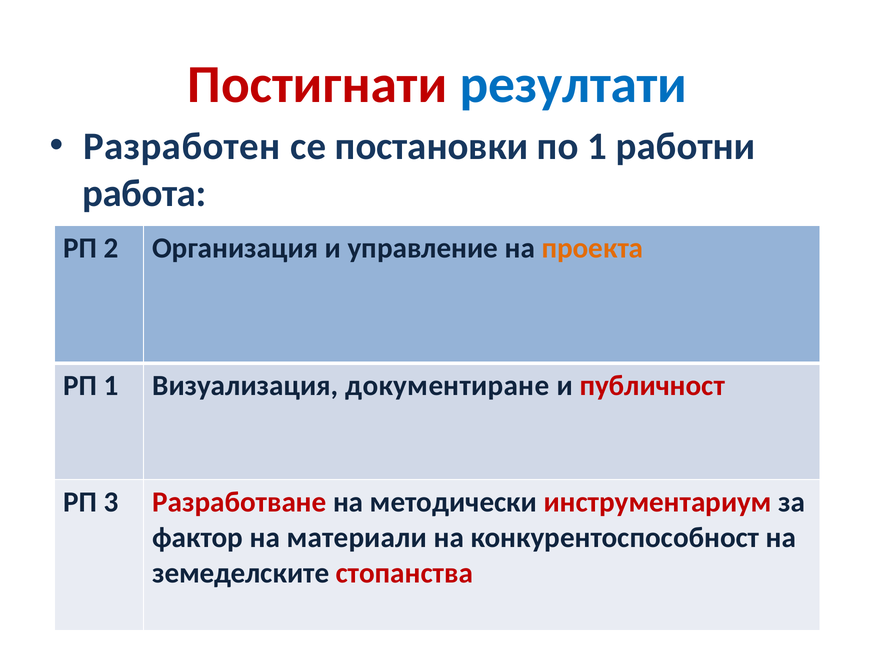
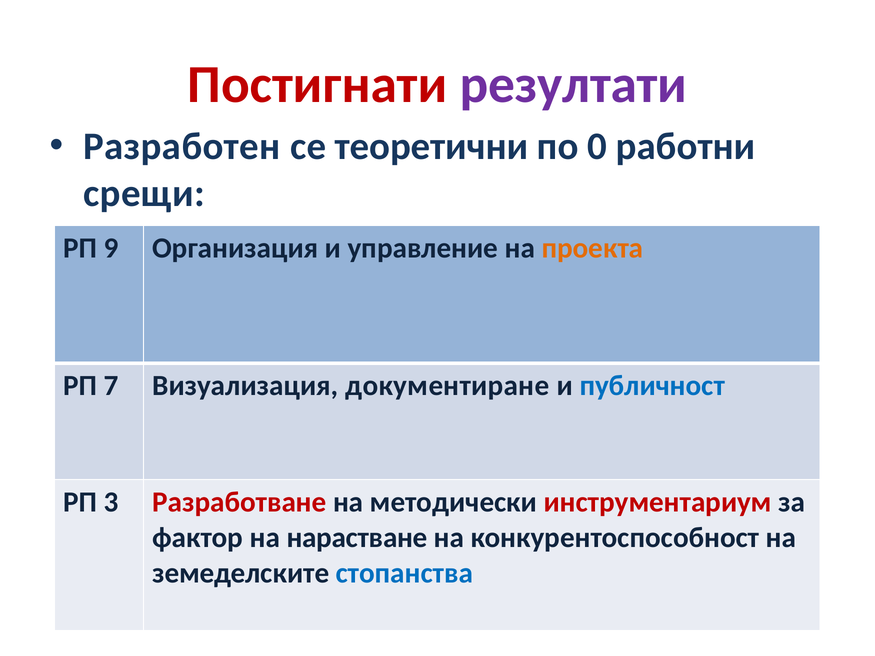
резултати colour: blue -> purple (573, 85)
постановки: постановки -> теоретични (432, 147)
по 1: 1 -> 0 (597, 147)
работа: работа -> срещи (144, 193)
2: 2 -> 9 (111, 248)
РП 1: 1 -> 7 (111, 386)
публичност colour: red -> blue (652, 386)
материали: материали -> нарастване (357, 538)
стопанства colour: red -> blue (404, 573)
